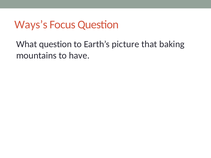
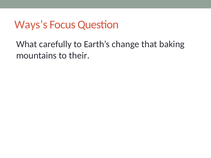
What question: question -> carefully (55, 44)
picture: picture -> change (126, 44)
have: have -> their (79, 56)
